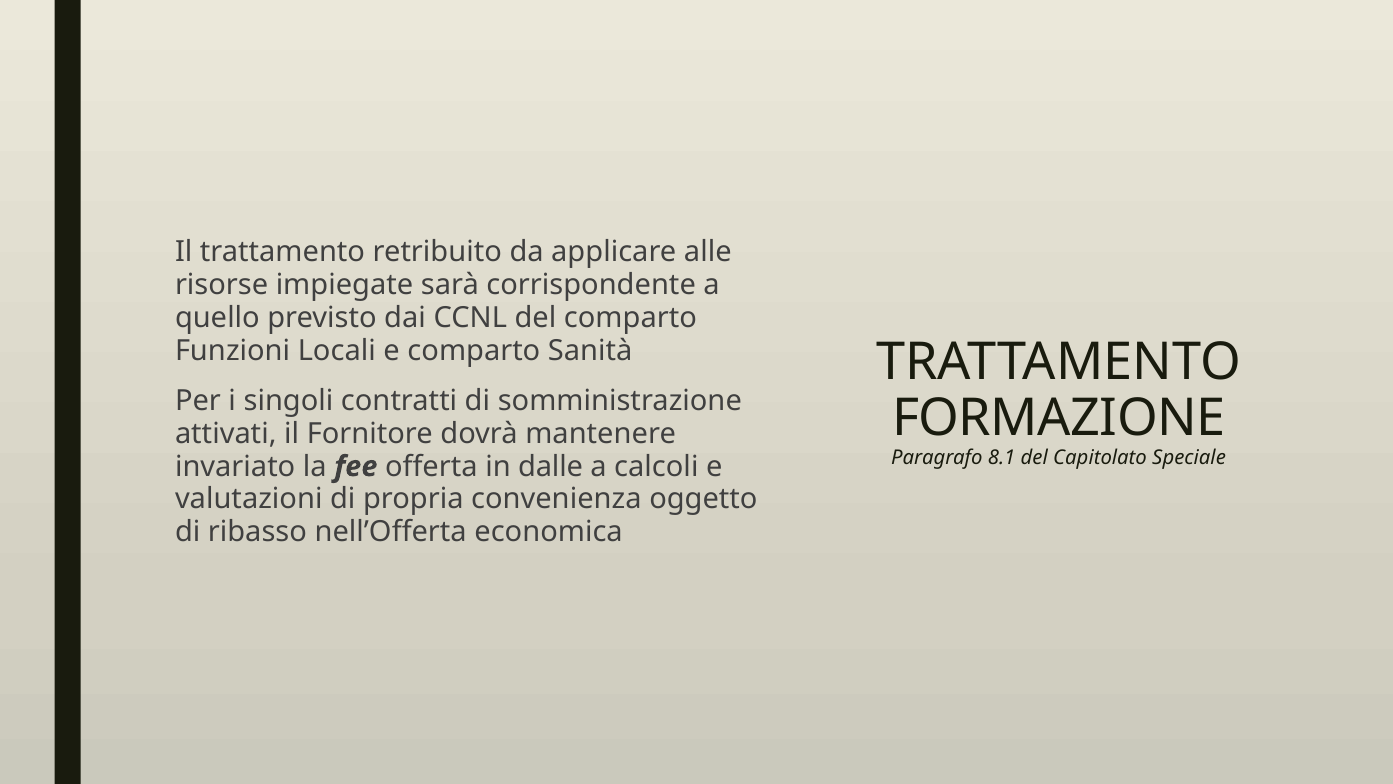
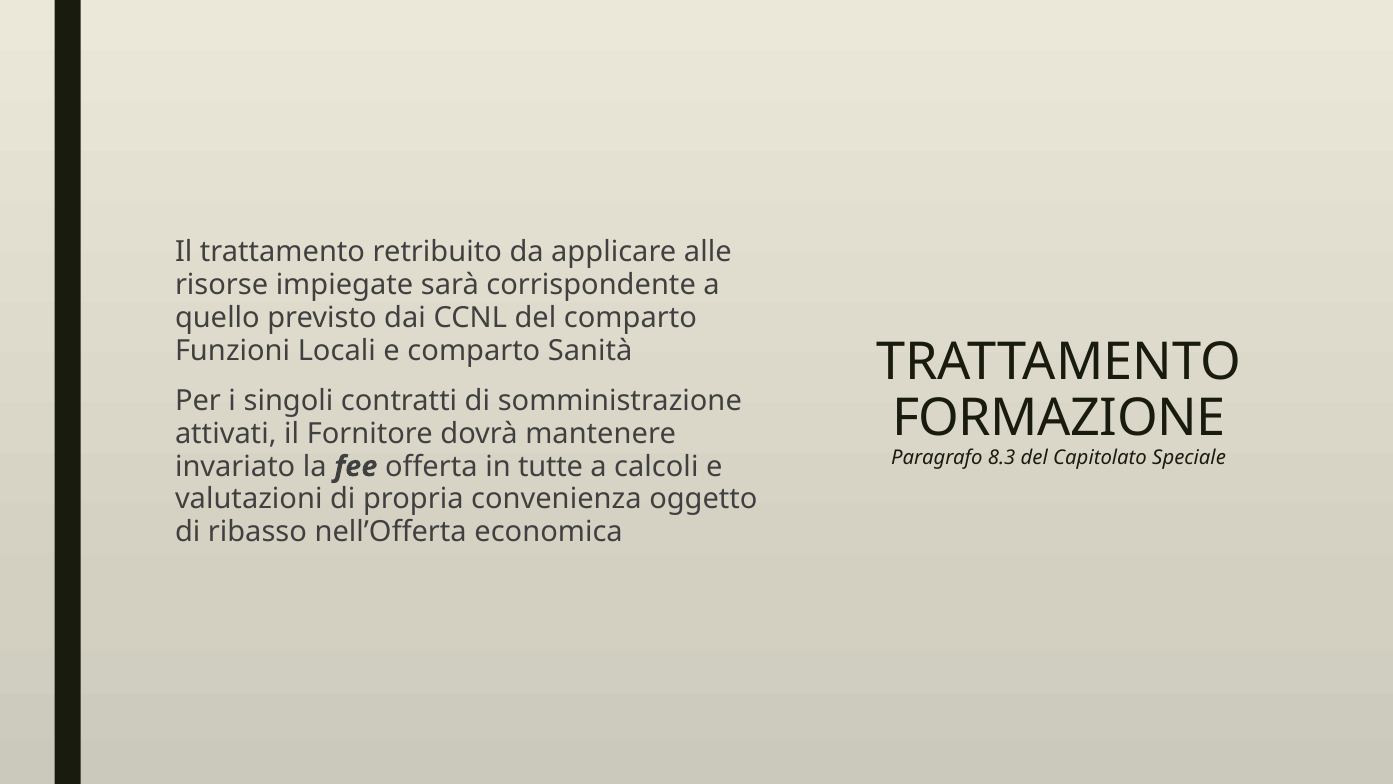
8.1: 8.1 -> 8.3 (1002, 457)
dalle: dalle -> tutte (551, 466)
